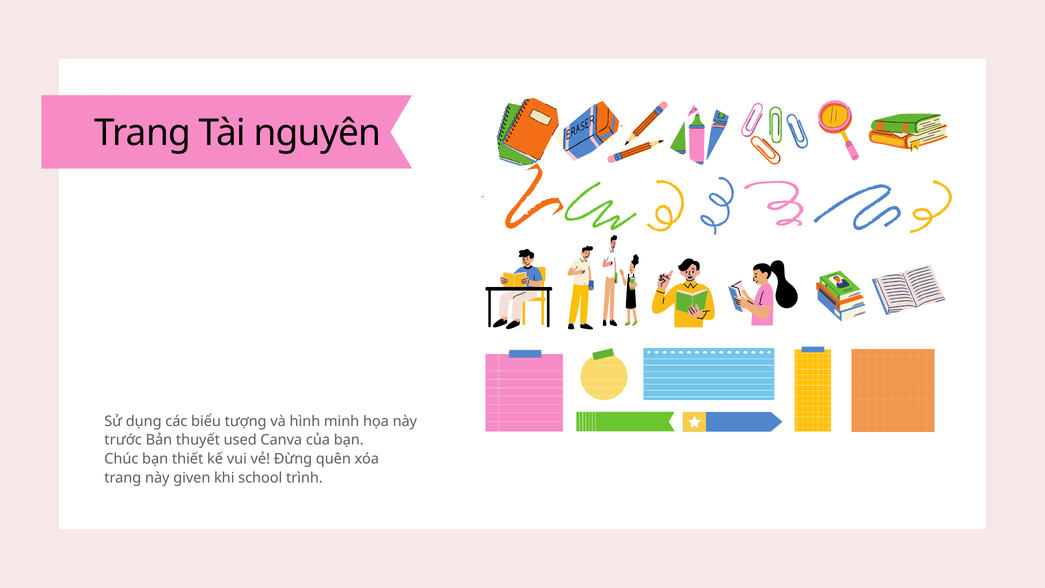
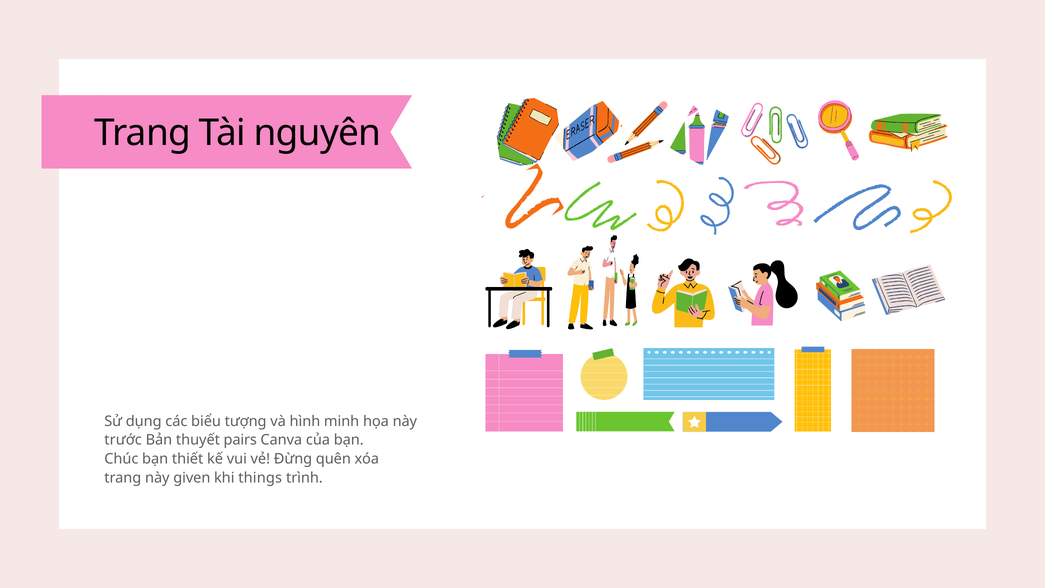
used: used -> pairs (240, 440)
school: school -> things (260, 478)
